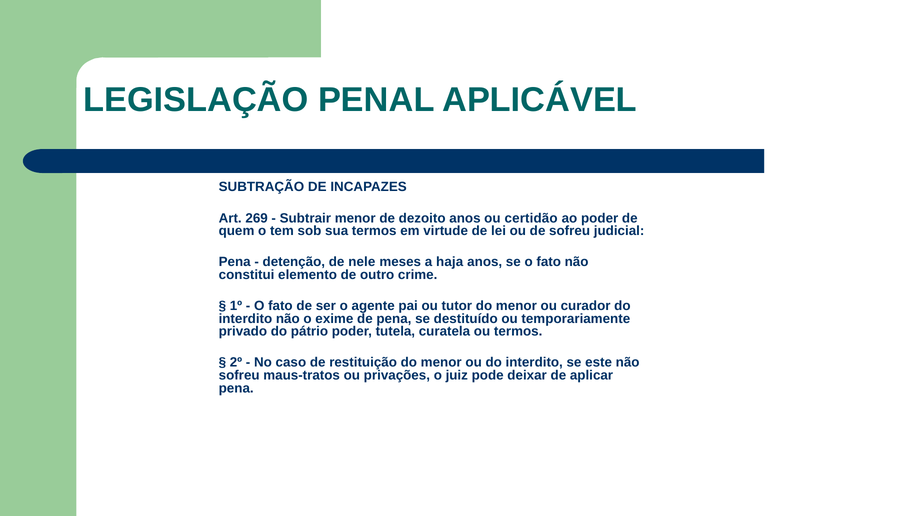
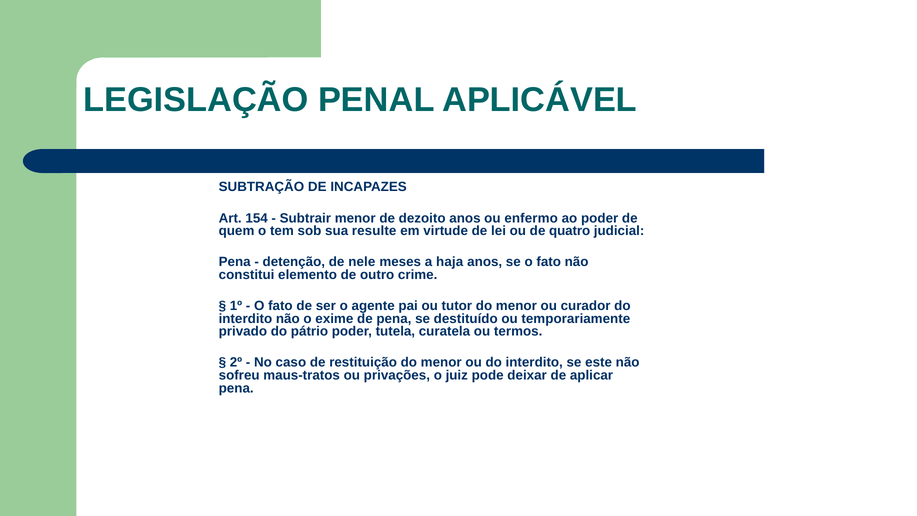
269: 269 -> 154 (257, 218)
certidão: certidão -> enfermo (531, 218)
sua termos: termos -> resulte (374, 231)
de sofreu: sofreu -> quatro (570, 231)
